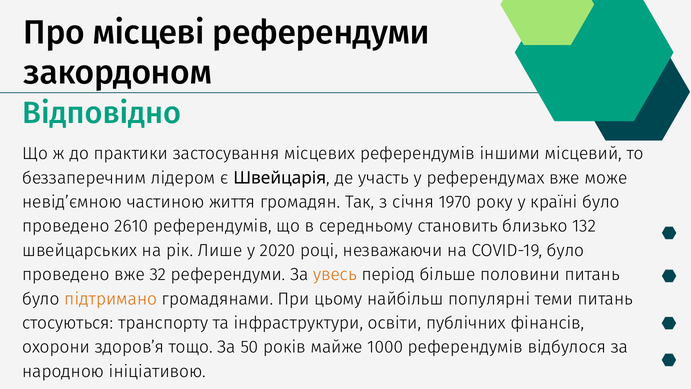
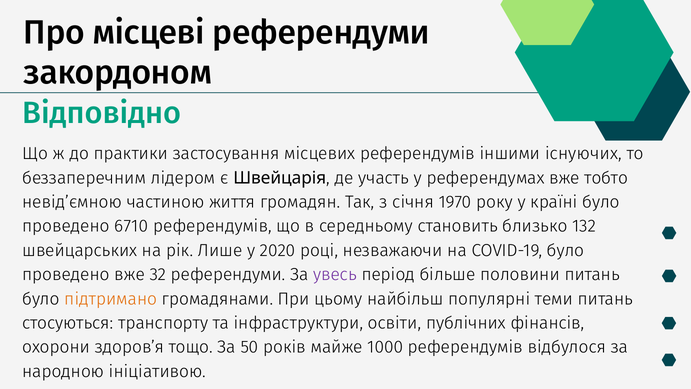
місцевий: місцевий -> існуючих (583, 154)
може: може -> тобто (606, 178)
2610: 2610 -> 6710 (131, 226)
увесь colour: orange -> purple (335, 274)
